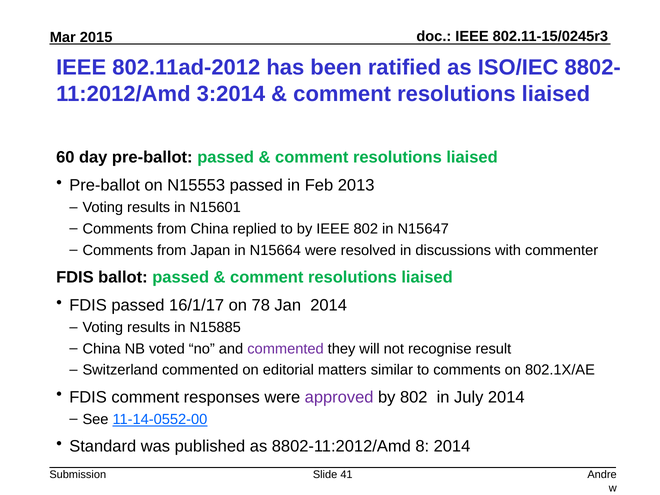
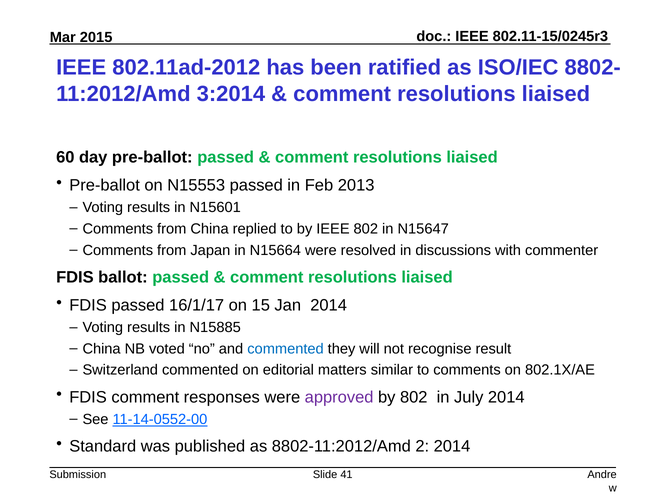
78: 78 -> 15 (261, 305)
commented colour: purple -> blue (286, 349)
8: 8 -> 2 (422, 446)
